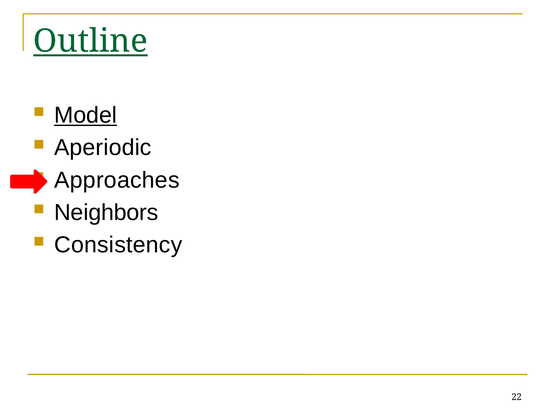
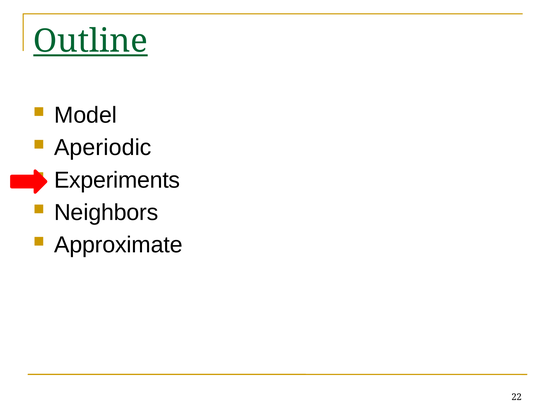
Model underline: present -> none (86, 115)
Approaches: Approaches -> Experiments (117, 180)
Consistency: Consistency -> Approximate (118, 245)
